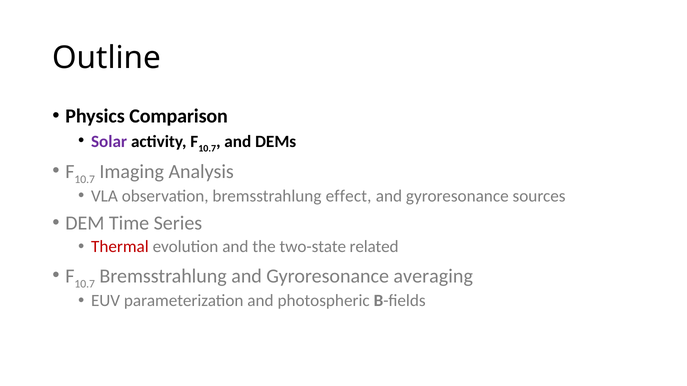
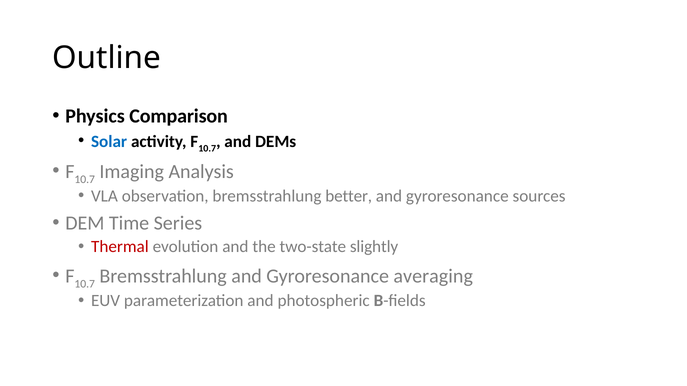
Solar colour: purple -> blue (109, 142)
effect: effect -> better (349, 196)
related: related -> slightly (374, 247)
